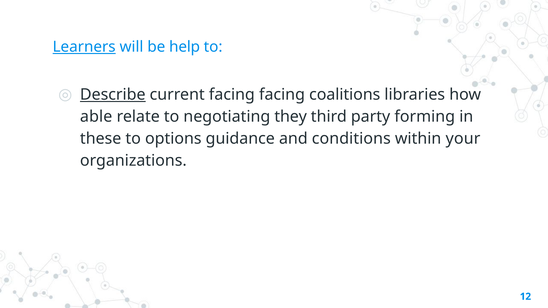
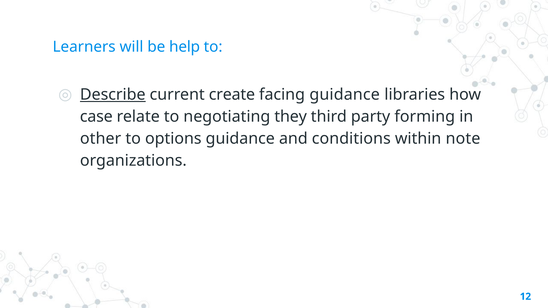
Learners underline: present -> none (84, 47)
current facing: facing -> create (232, 95)
facing coalitions: coalitions -> guidance (345, 95)
able: able -> case (96, 117)
these: these -> other (101, 139)
your: your -> note (463, 139)
